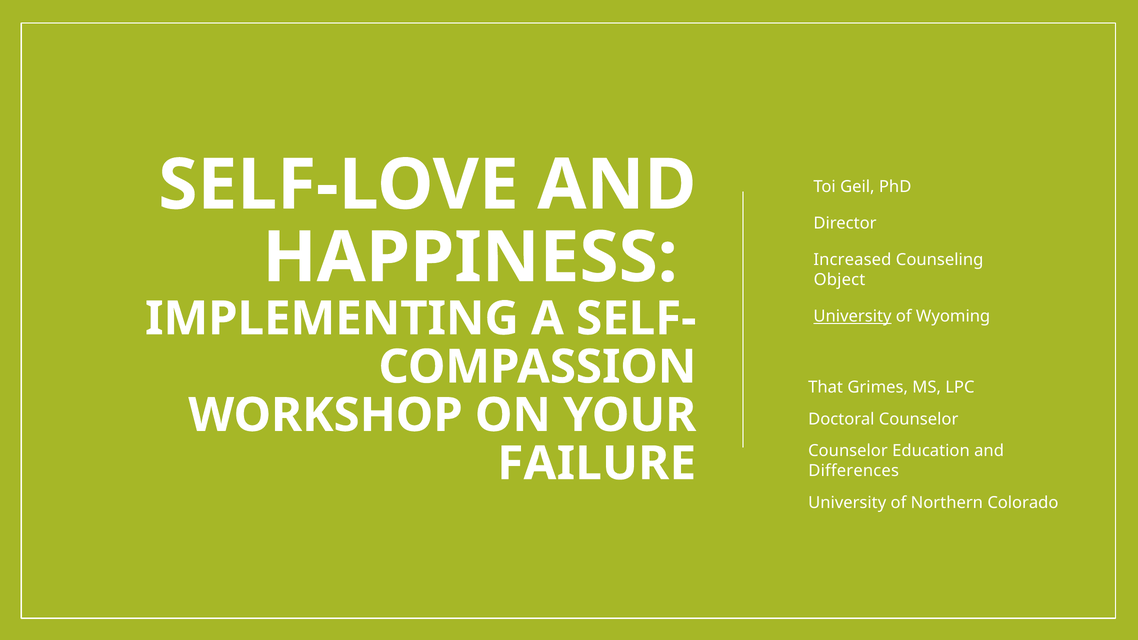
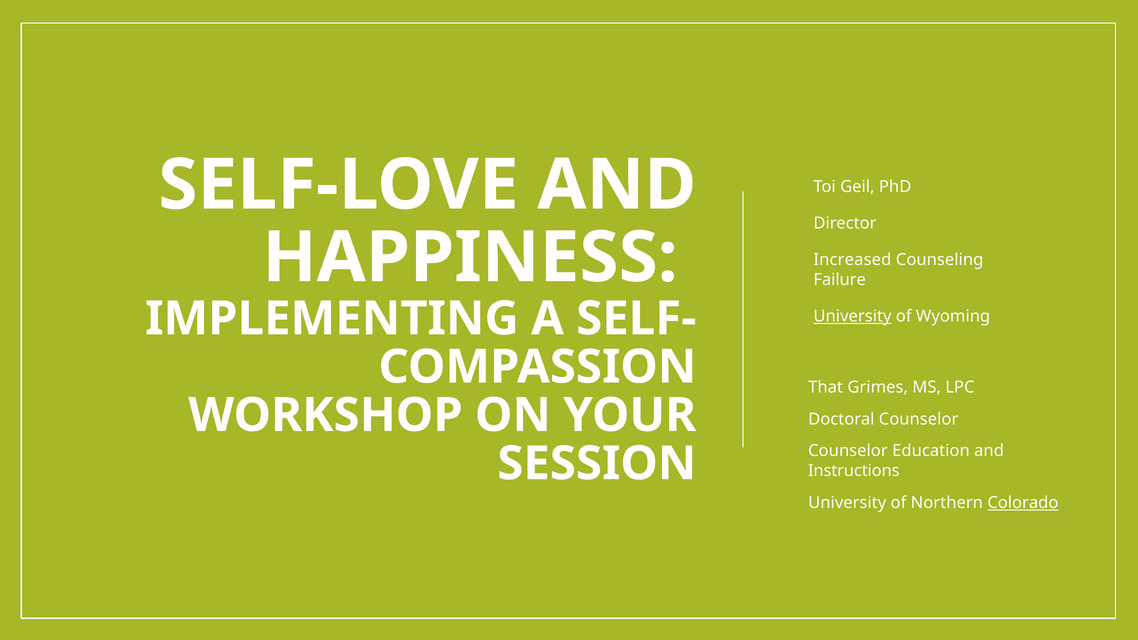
Object: Object -> Failure (840, 280)
FAILURE: FAILURE -> SESSION (597, 464)
Differences: Differences -> Instructions (854, 471)
Colorado underline: none -> present (1023, 503)
